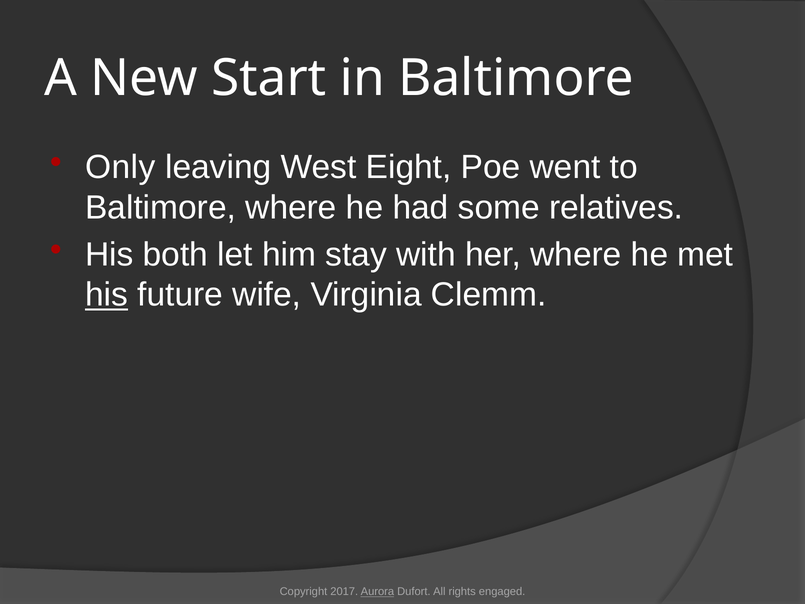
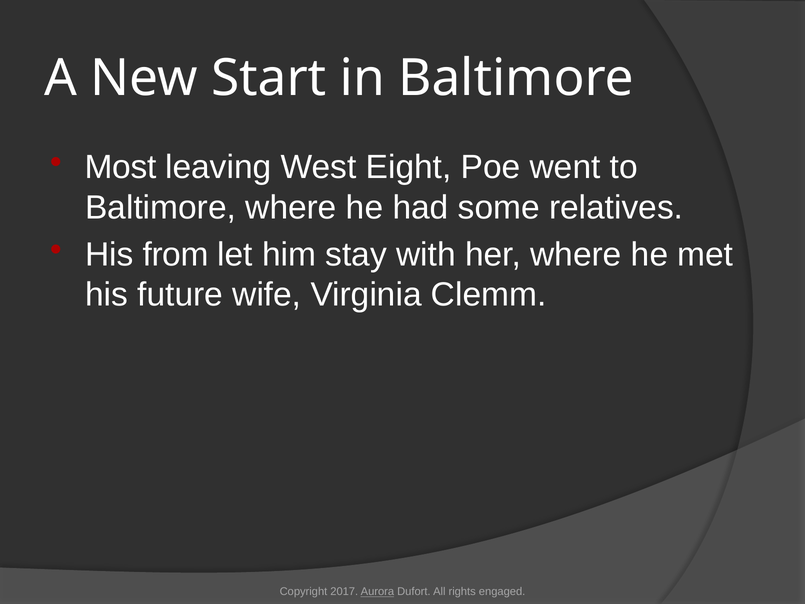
Only: Only -> Most (121, 167)
both: both -> from (176, 255)
his underline: present -> none (107, 295)
